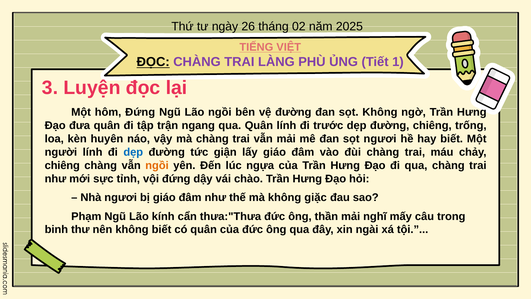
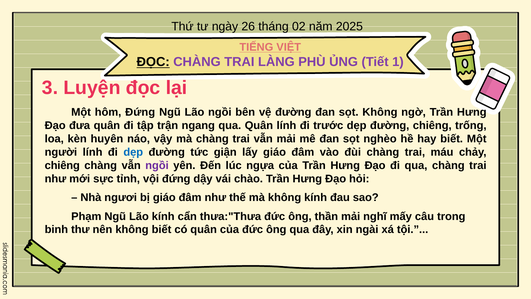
sọt ngươi: ngươi -> nghèo (380, 139)
ngồi colour: orange -> purple (157, 165)
không giặc: giặc -> kính (316, 197)
